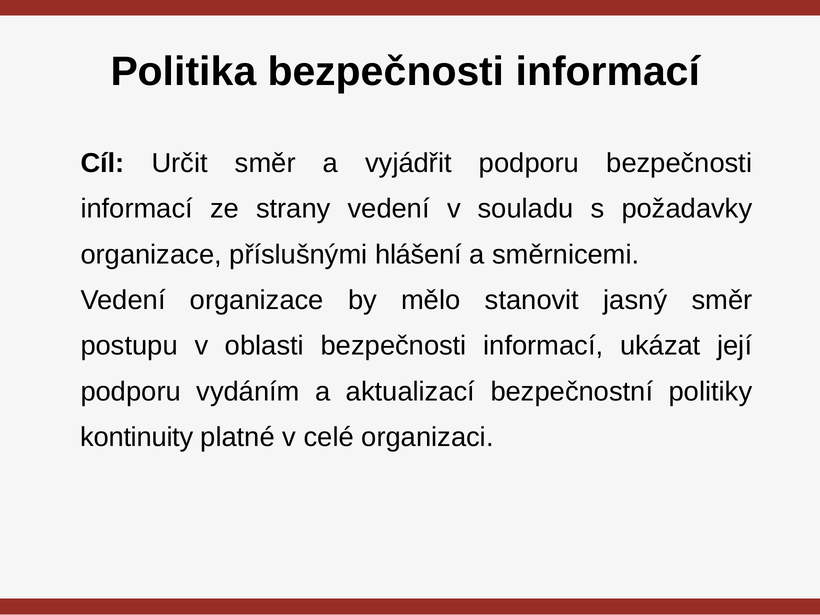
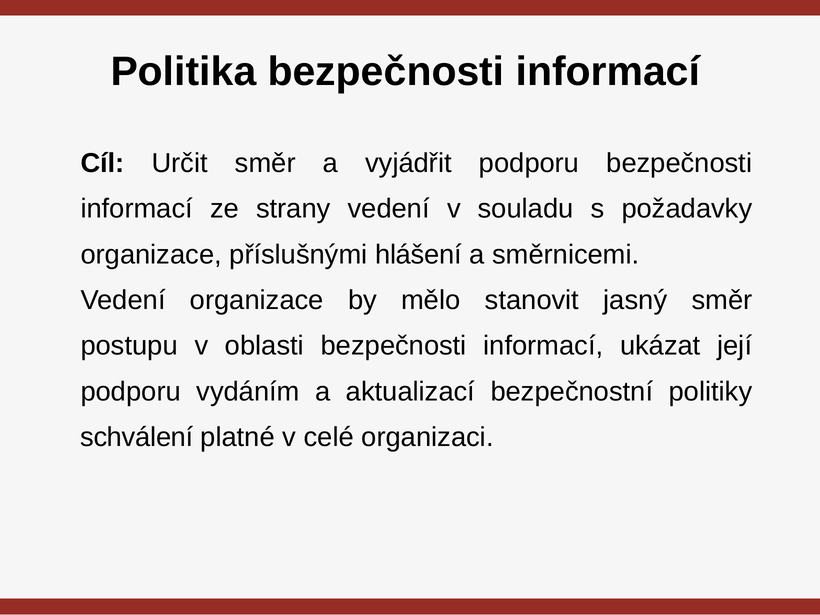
kontinuity: kontinuity -> schválení (137, 437)
